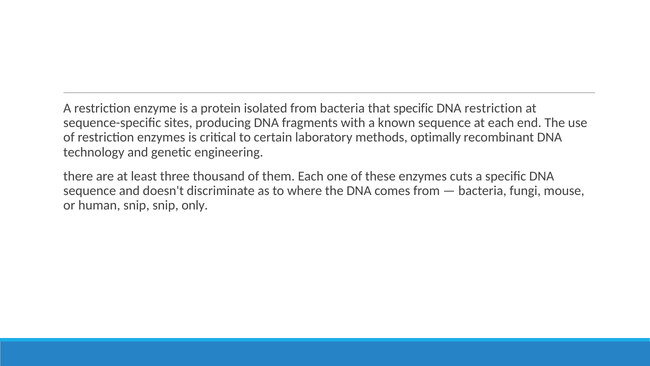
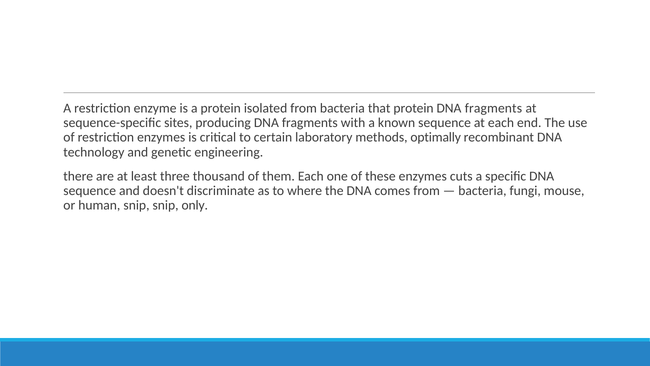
that specific: specific -> protein (414, 108)
restriction: restriction -> fragments (493, 108)
